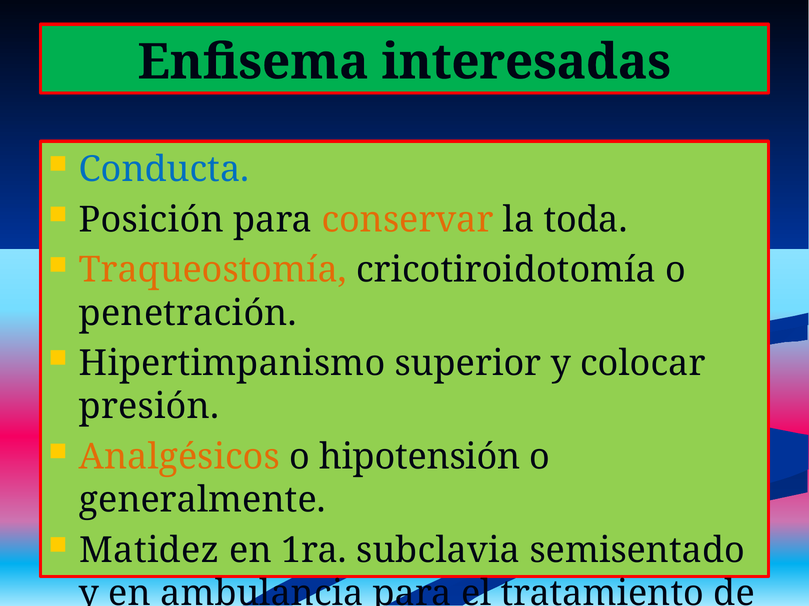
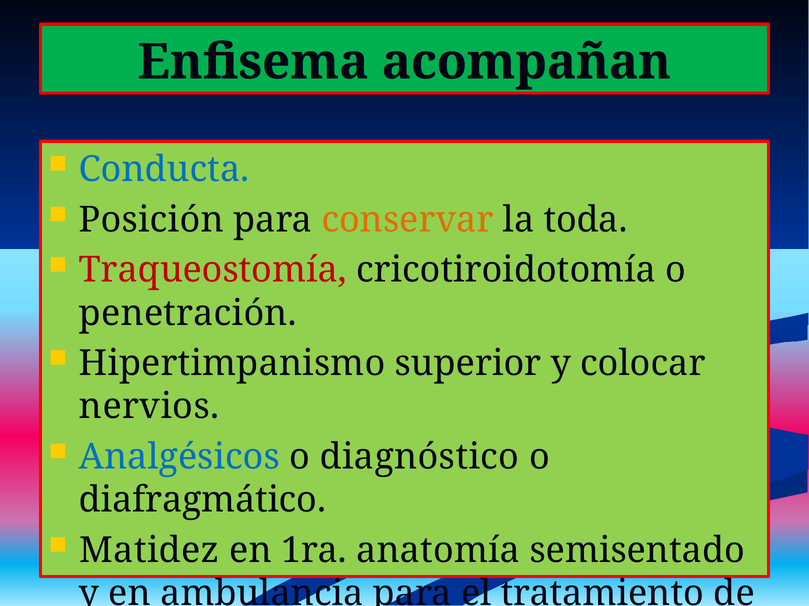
interesadas: interesadas -> acompañan (526, 62)
Traqueostomía colour: orange -> red (213, 270)
presión: presión -> nervios (149, 407)
Analgésicos colour: orange -> blue (179, 457)
hipotensión: hipotensión -> diagnóstico (419, 457)
generalmente: generalmente -> diafragmático (202, 501)
subclavia: subclavia -> anatomía (438, 551)
